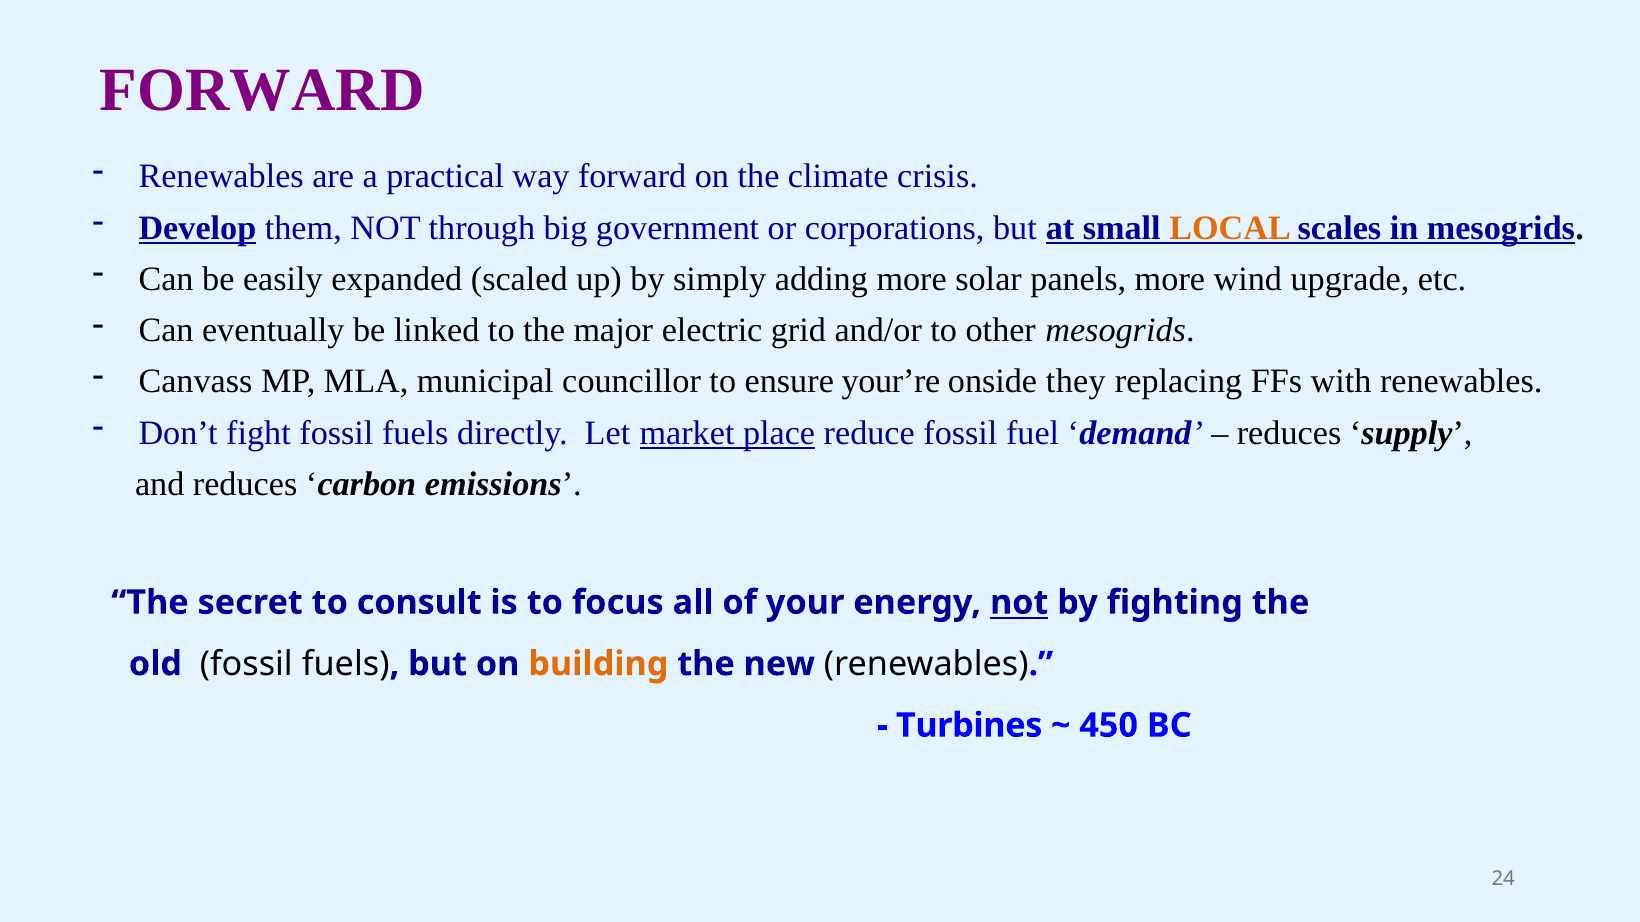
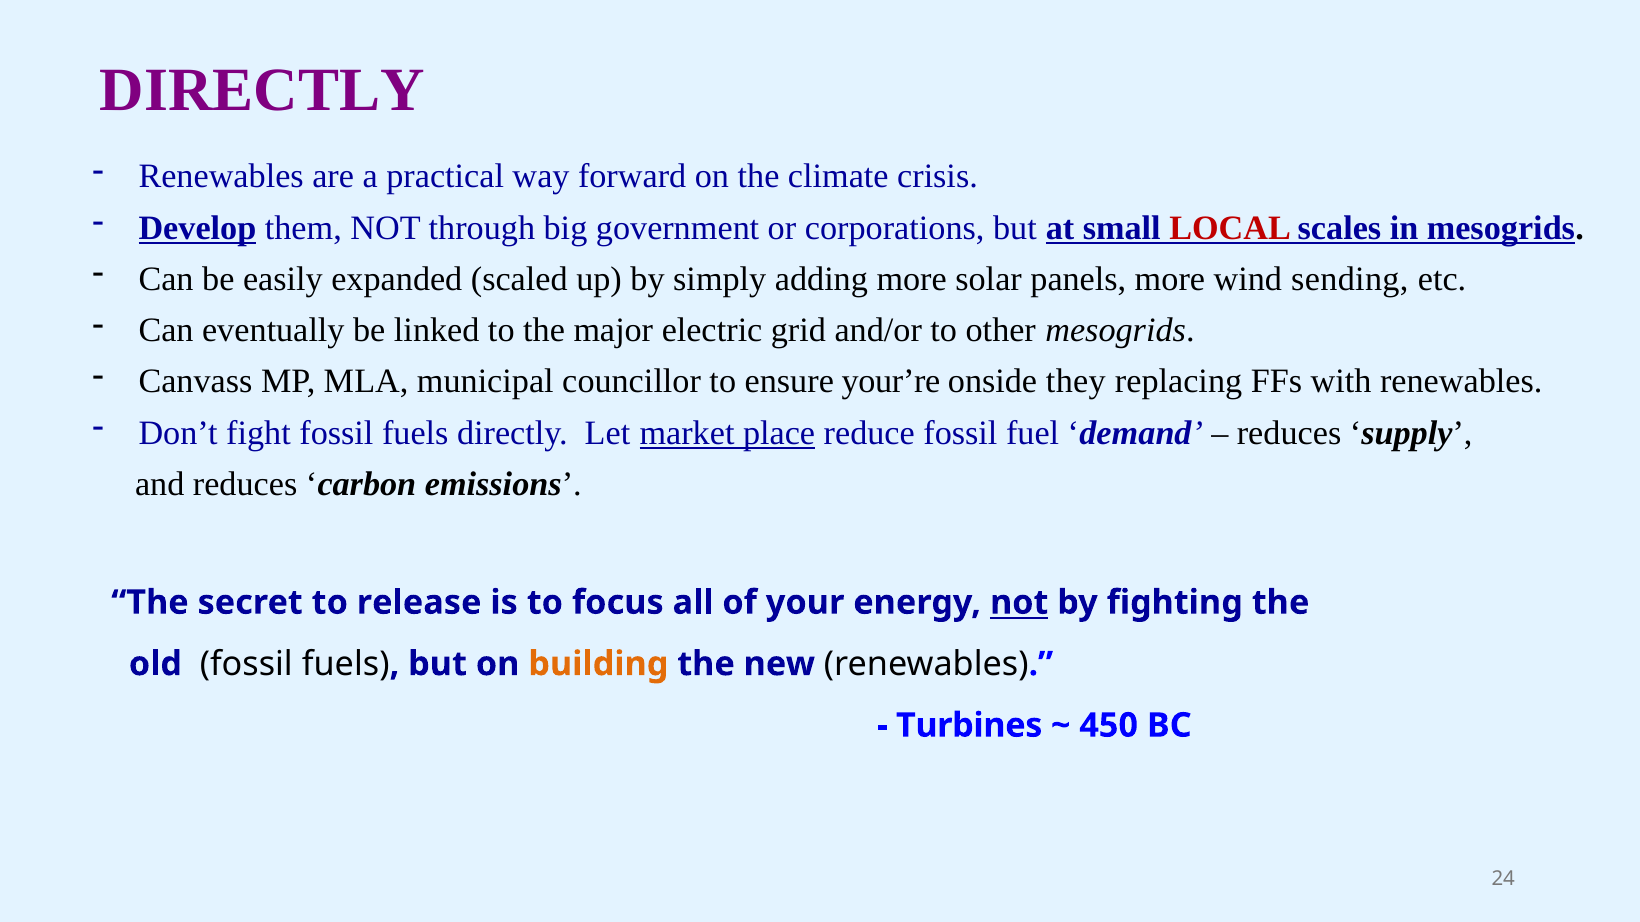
FORWARD: FORWARD -> DIRECTLY (262, 91)
LOCAL colour: orange -> red (1230, 228)
upgrade: upgrade -> sending (1350, 279)
consult: consult -> release (419, 603)
